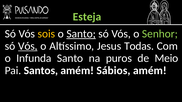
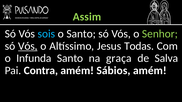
Esteja: Esteja -> Assim (87, 17)
sois colour: yellow -> light blue (46, 34)
Santo underline: present -> none (81, 34)
puros: puros -> graça (119, 58)
Meio: Meio -> Salva (166, 58)
Santos: Santos -> Contra (41, 71)
